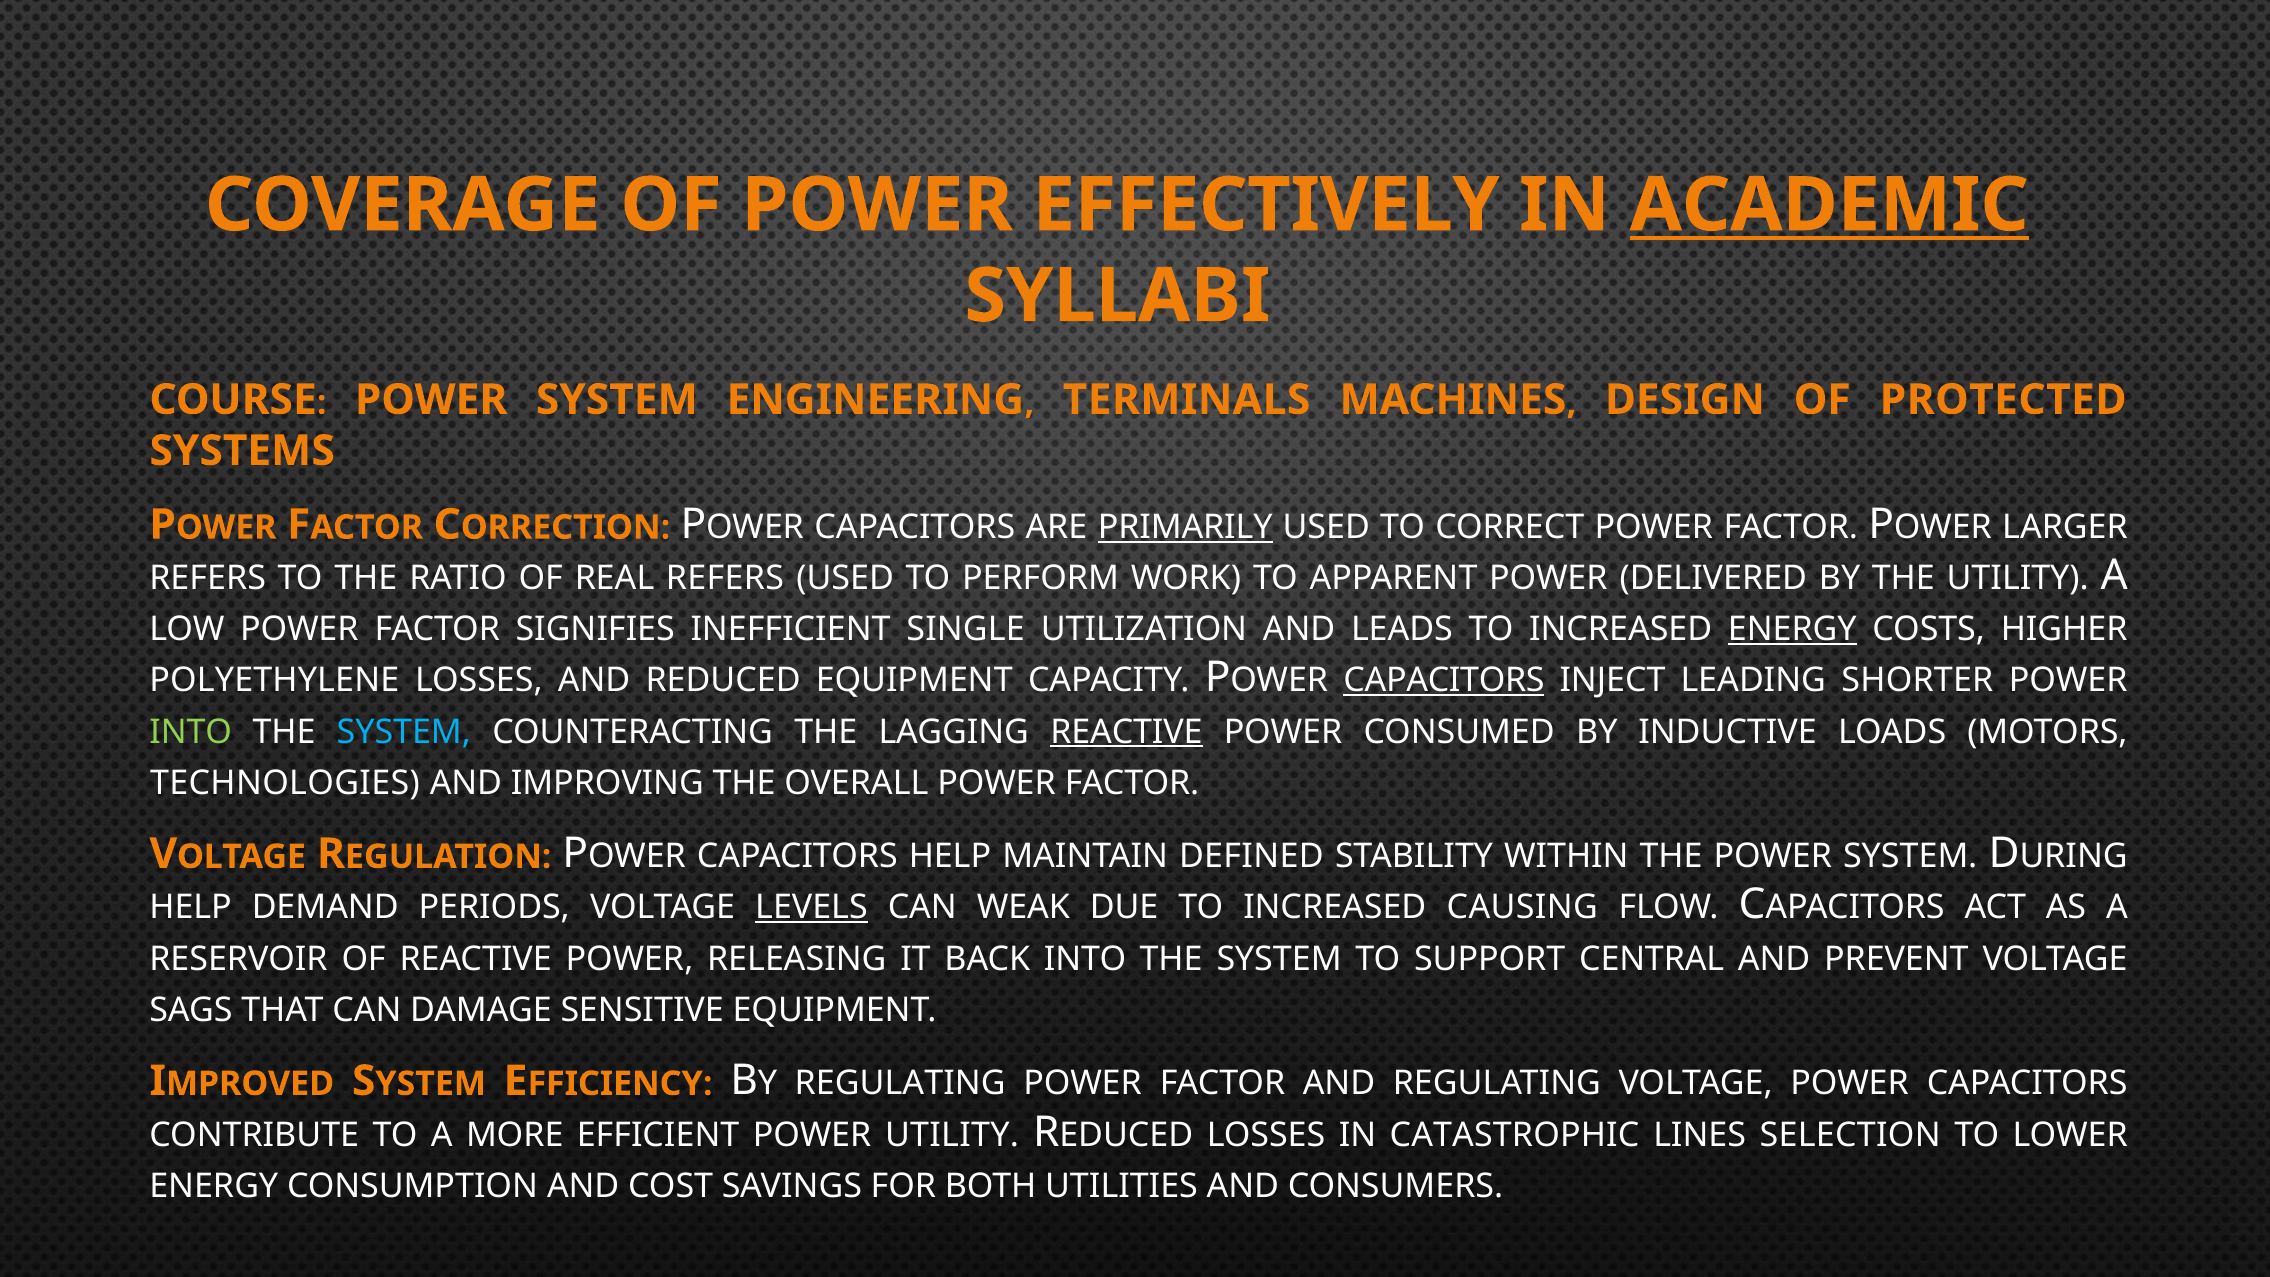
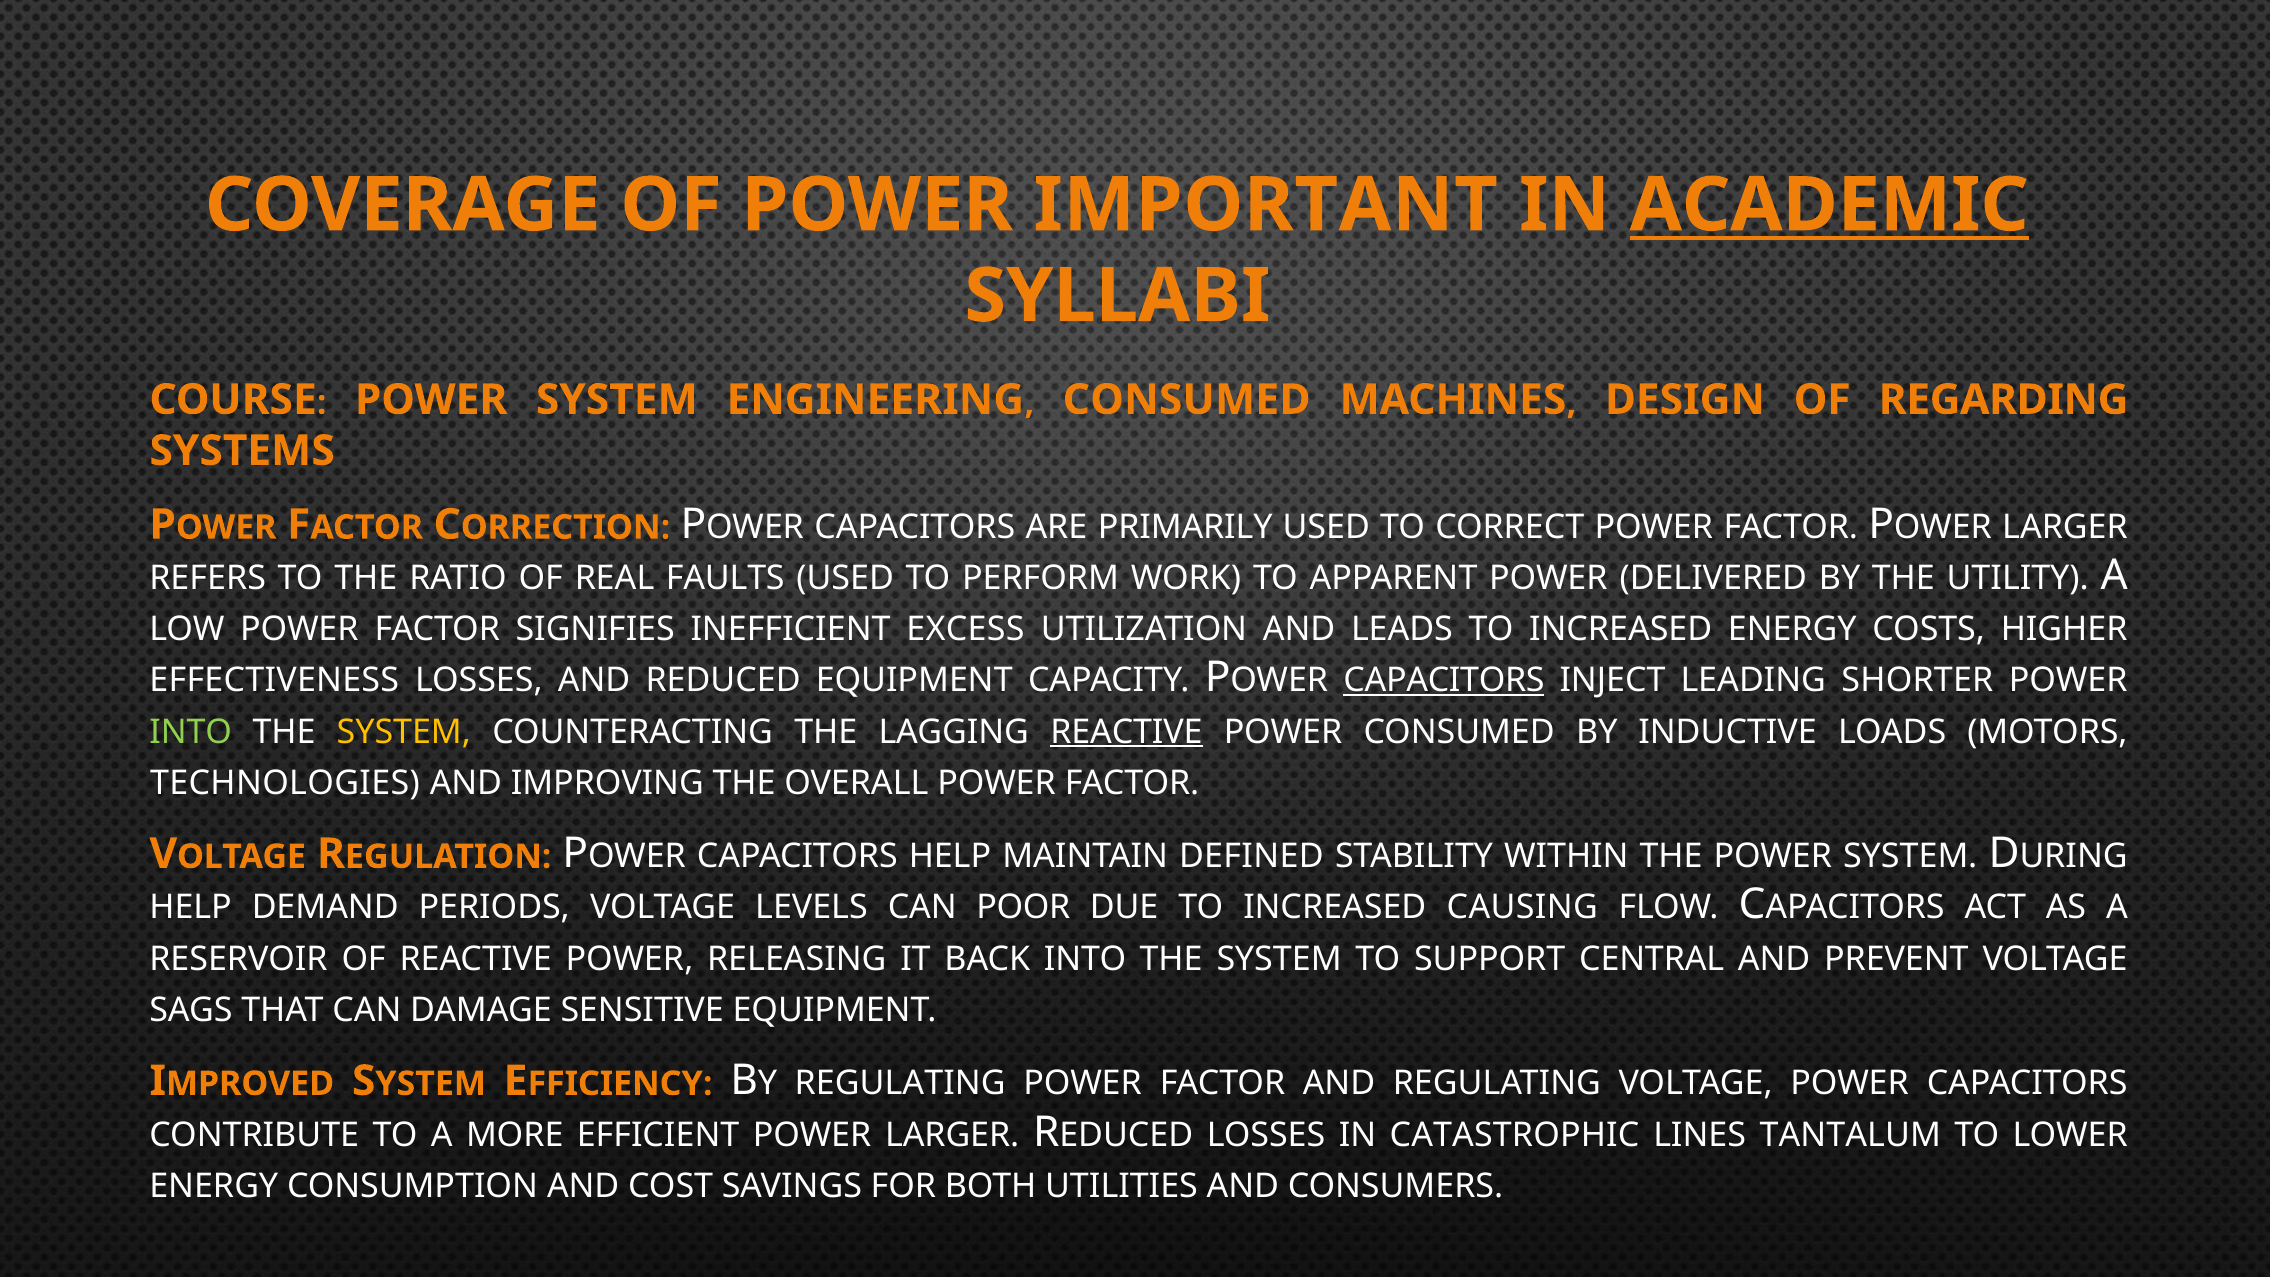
EFFECTIVELY: EFFECTIVELY -> IMPORTANT (1266, 205)
ENGINEERING TERMINALS: TERMINALS -> CONSUMED (1187, 400)
PROTECTED: PROTECTED -> REGARDING (2004, 400)
PRIMARILY underline: present -> none (1185, 527)
REAL REFERS: REFERS -> FAULTS (725, 578)
SINGLE: SINGLE -> EXCESS (966, 630)
ENERGY underline: present -> none (1792, 630)
POLYETHYLENE: POLYETHYLENE -> EFFECTIVENESS (274, 681)
SYSTEM colour: light blue -> yellow (404, 732)
LEVELS underline: present -> none (811, 908)
WEAK: WEAK -> POOR (1023, 908)
POWER UTILITY: UTILITY -> LARGER (952, 1135)
SELECTION: SELECTION -> TANTALUM (1850, 1135)
